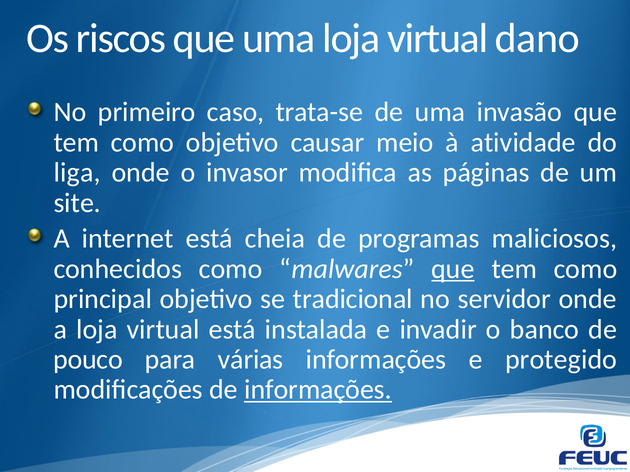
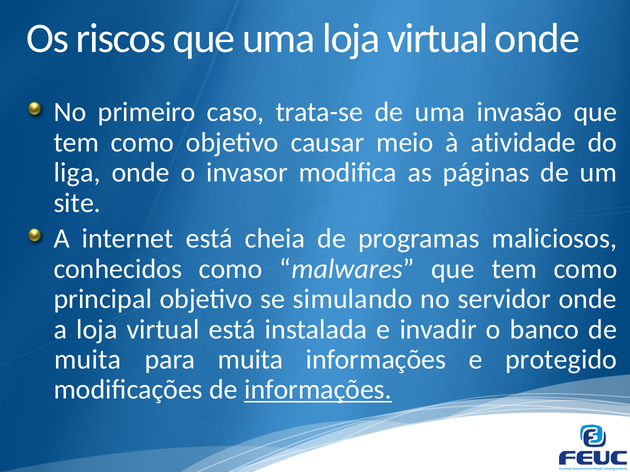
virtual dano: dano -> onde (537, 38)
que underline: present -> none (453, 269)
tradicional: tradicional -> simulando (353, 299)
pouco: pouco -> muita (88, 360)
para várias: várias -> muita (251, 360)
